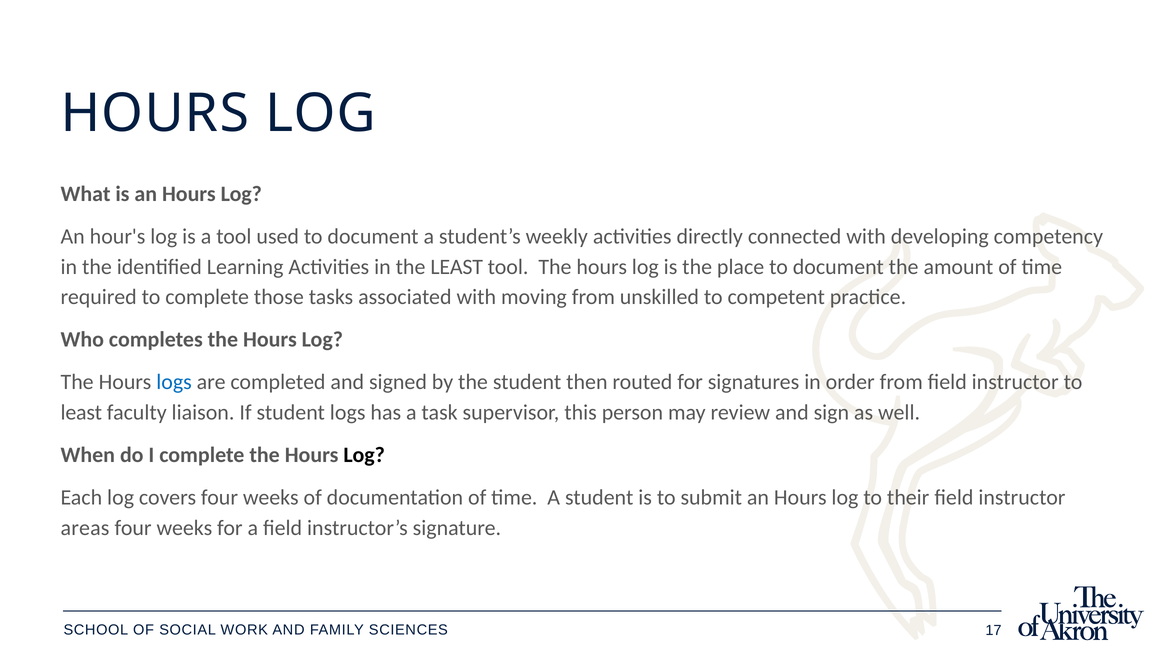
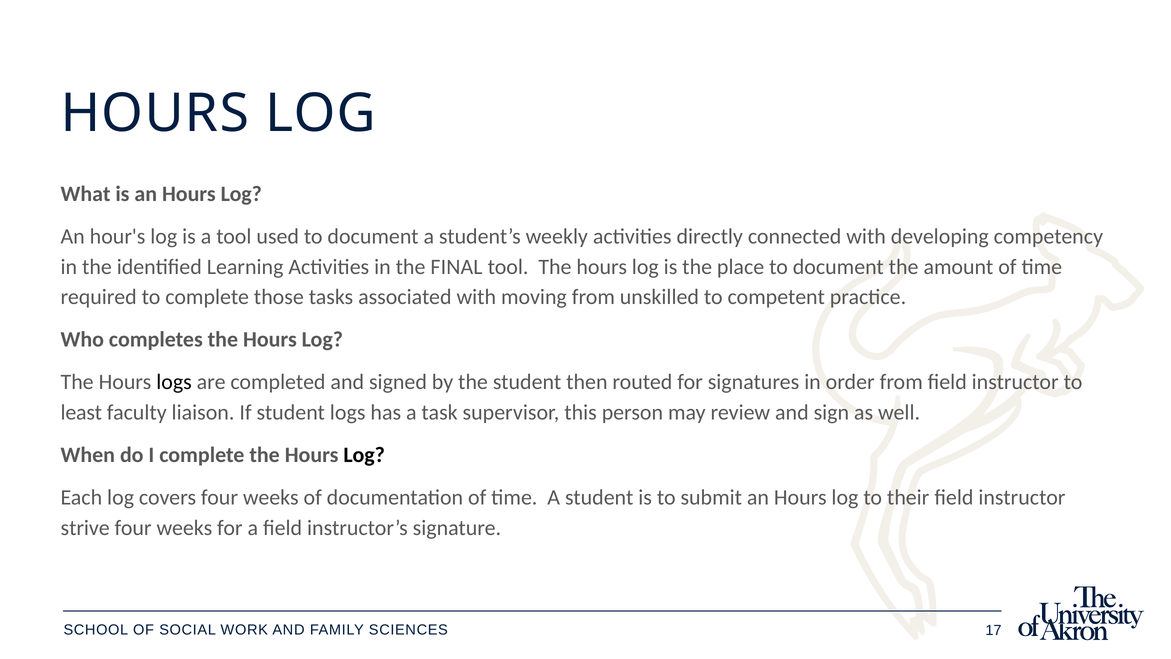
the LEAST: LEAST -> FINAL (457, 267)
logs colour: blue -> black (174, 382)
areas: areas -> strive (85, 528)
